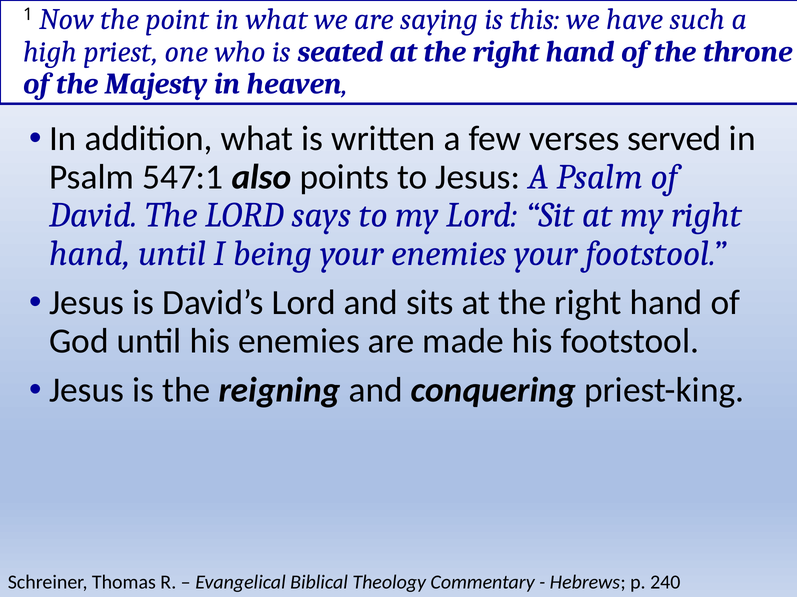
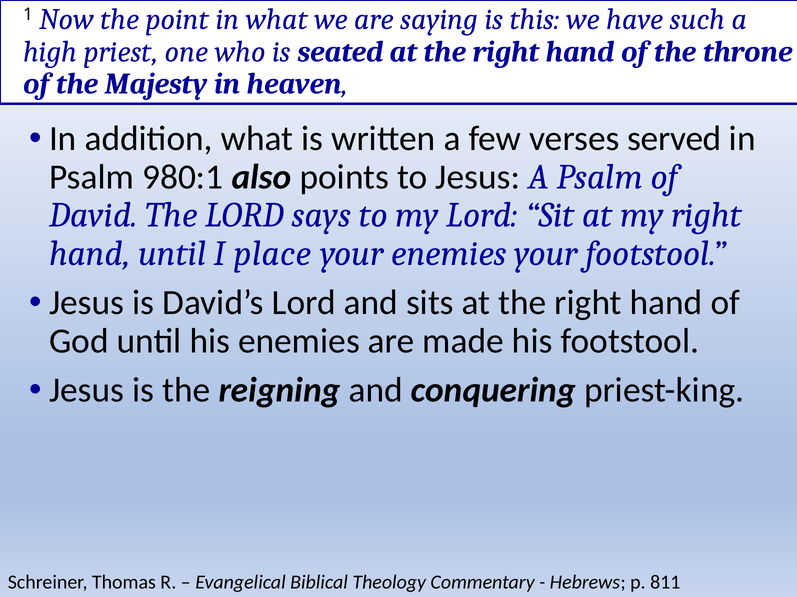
547:1: 547:1 -> 980:1 (183, 177)
being: being -> place (273, 254)
240: 240 -> 811 (665, 583)
